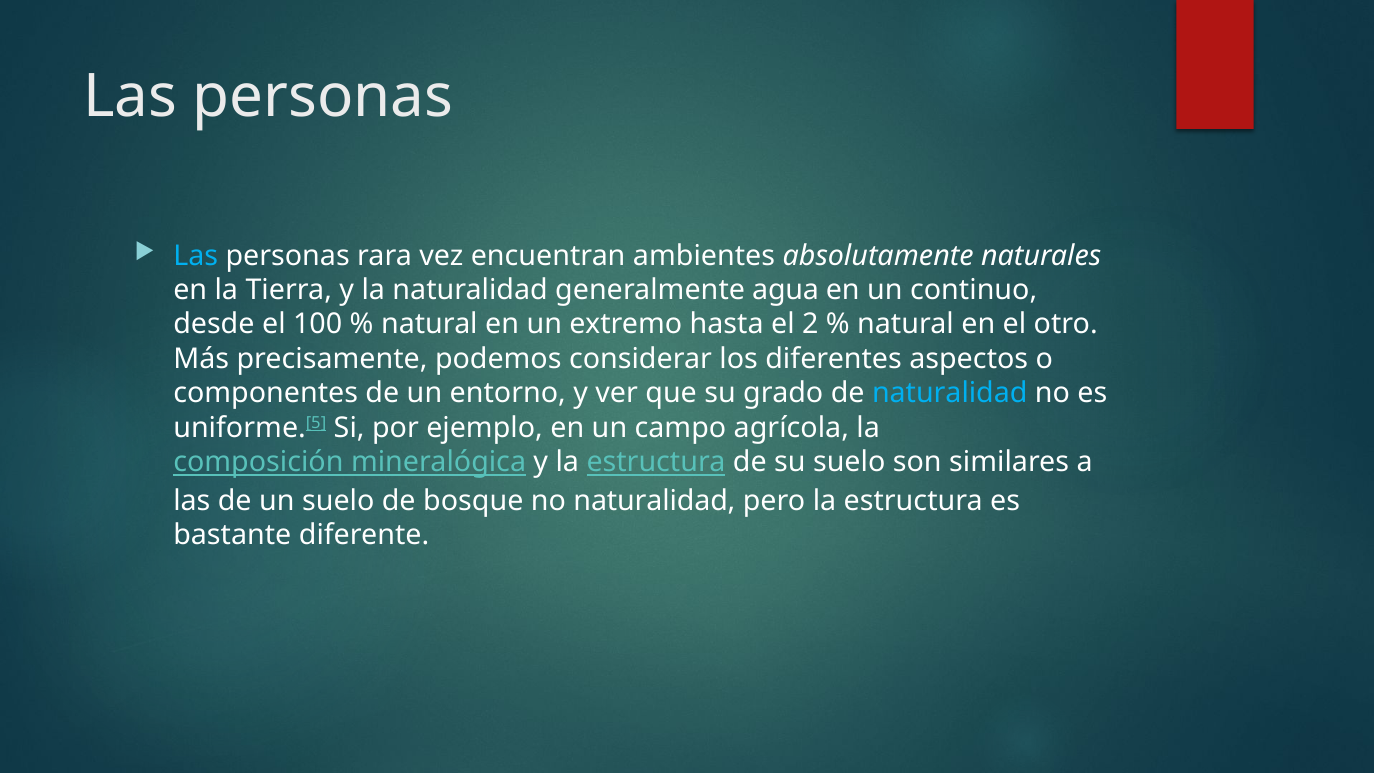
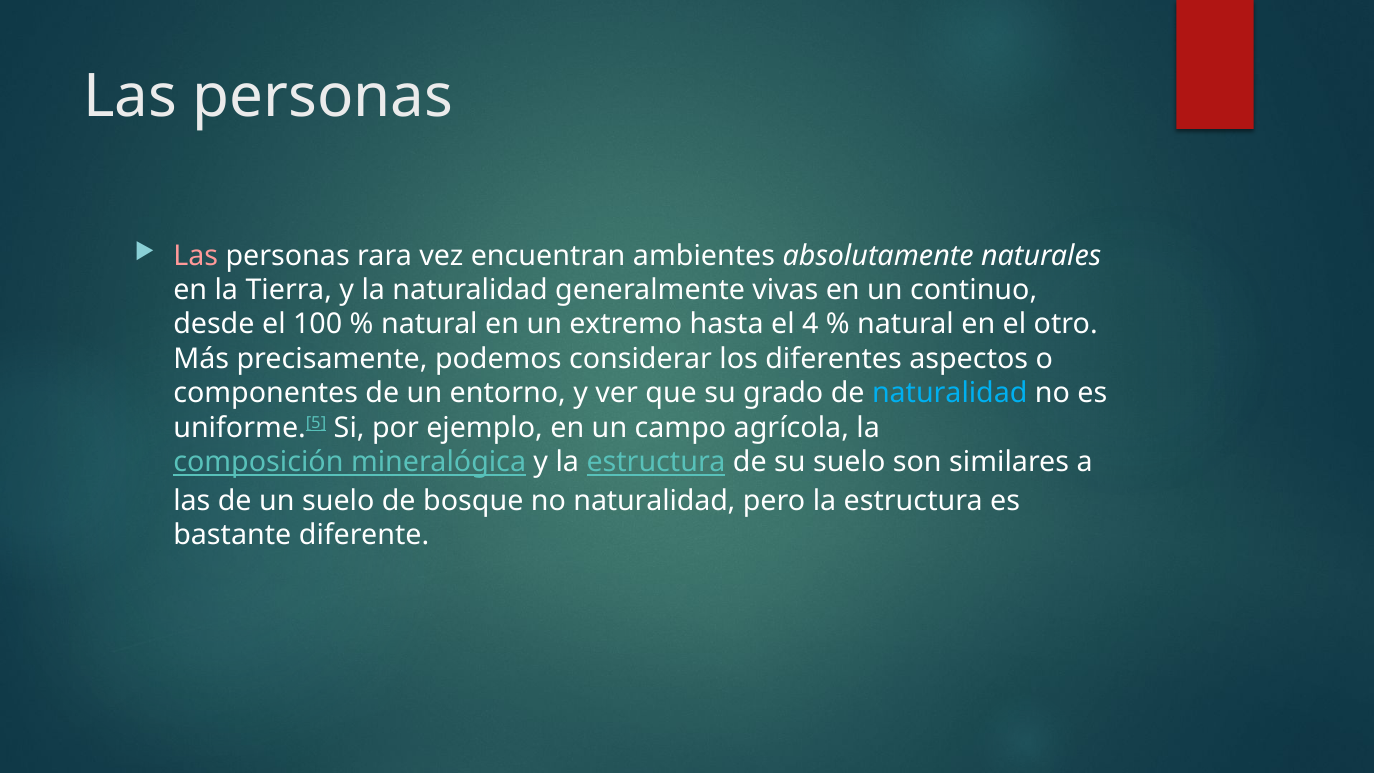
Las colour: light blue -> pink (196, 256)
agua: agua -> vivas (785, 290)
2: 2 -> 4 (810, 324)
